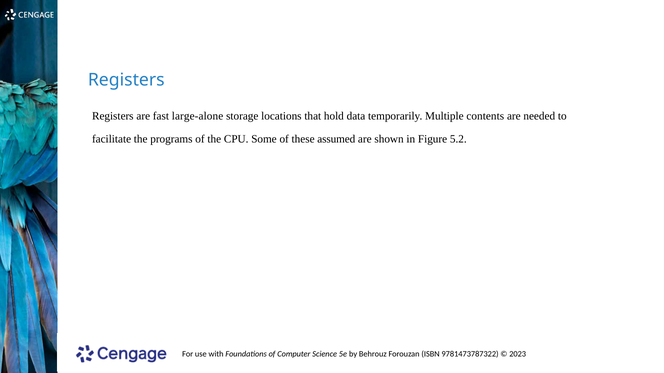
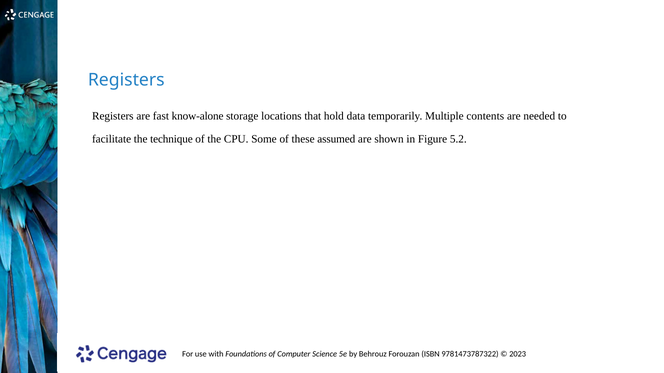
large-alone: large-alone -> know-alone (198, 116)
programs: programs -> technique (171, 139)
